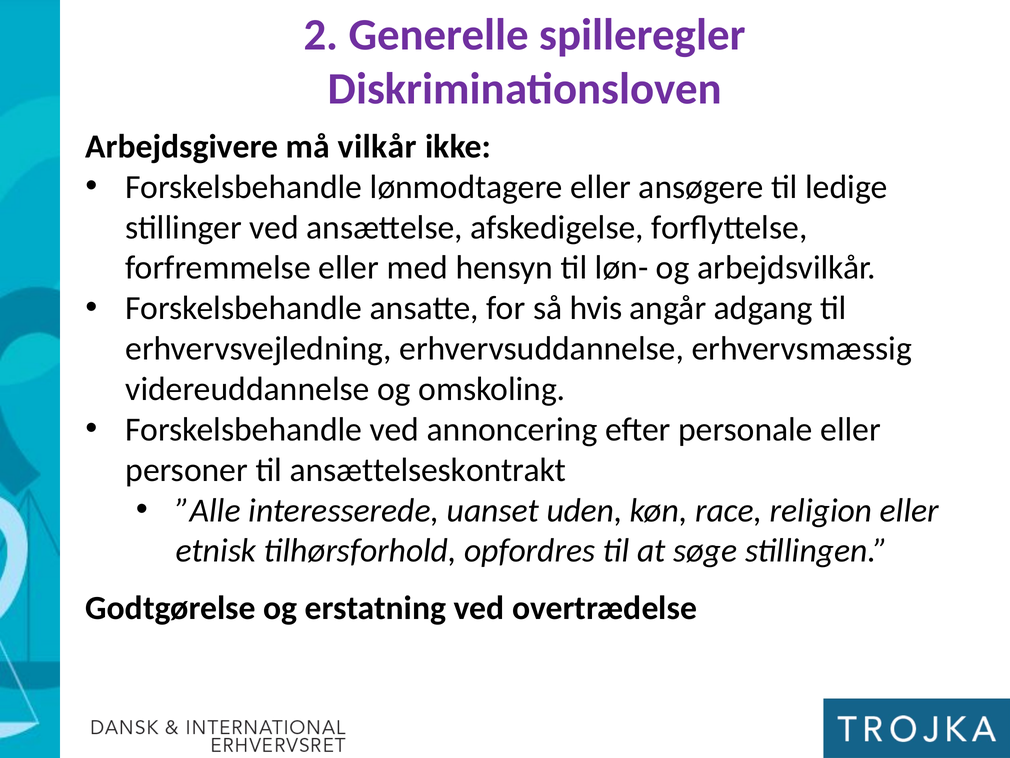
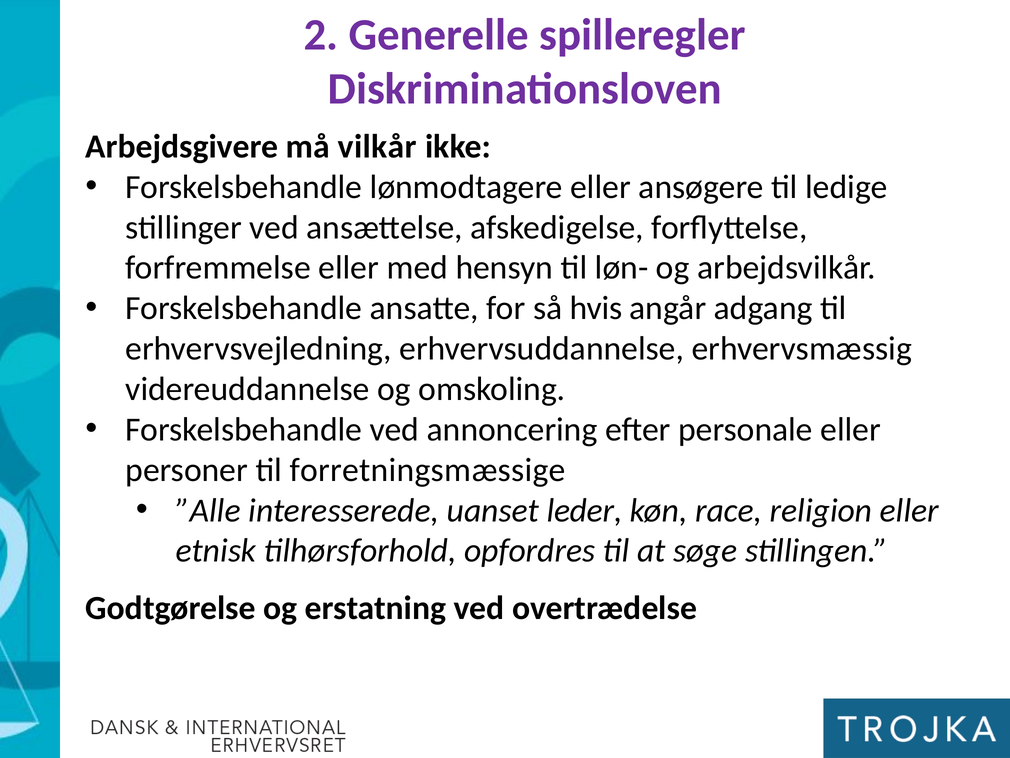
ansættelseskontrakt: ansættelseskontrakt -> forretningsmæssige (428, 470)
uden: uden -> leder (585, 510)
